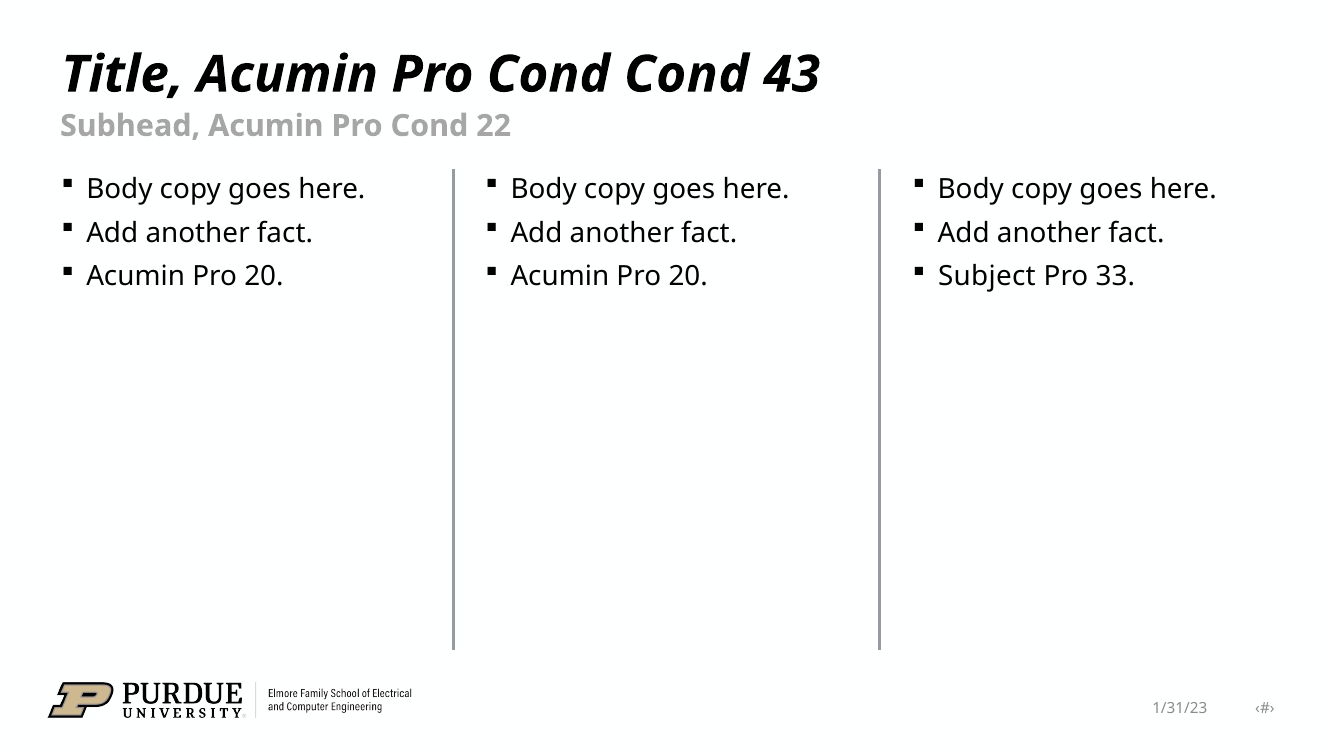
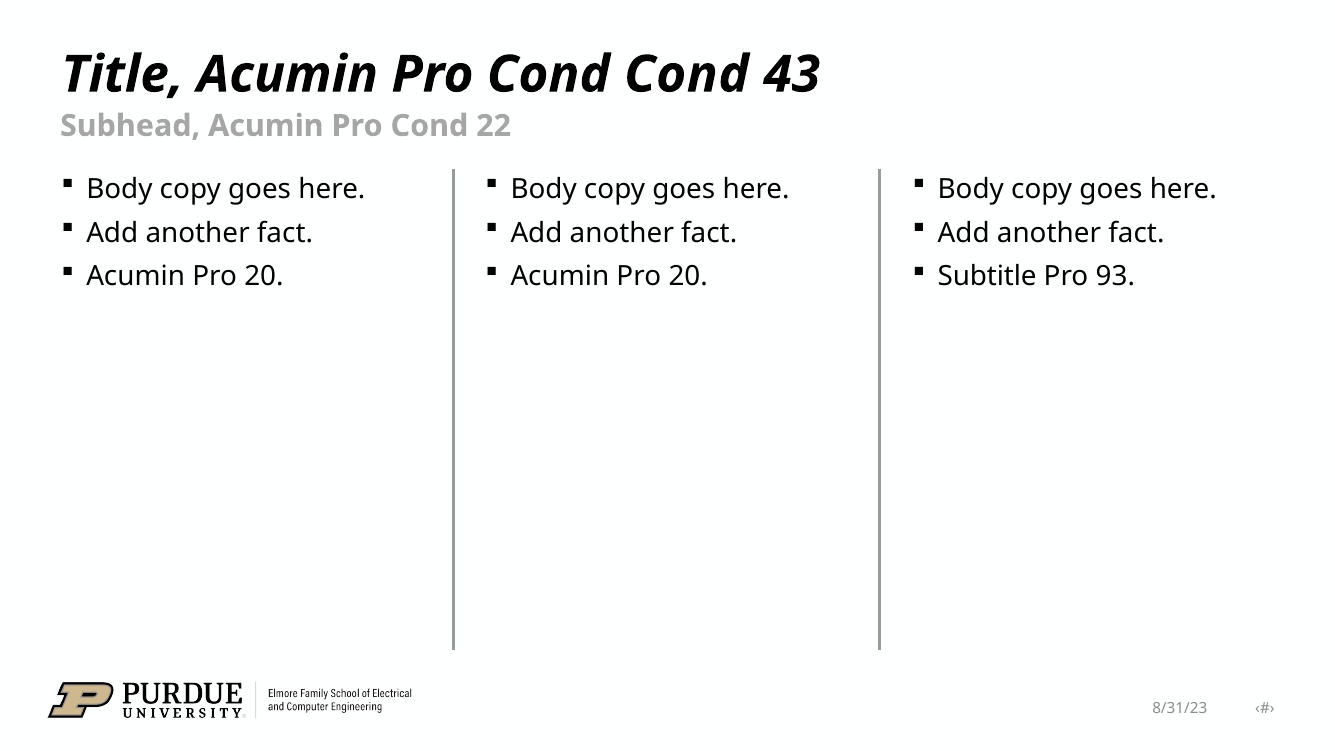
Subject: Subject -> Subtitle (987, 277)
33: 33 -> 93 (1115, 277)
1/31/23: 1/31/23 -> 8/31/23 (1180, 708)
